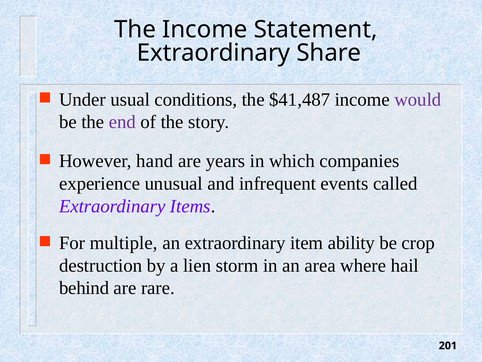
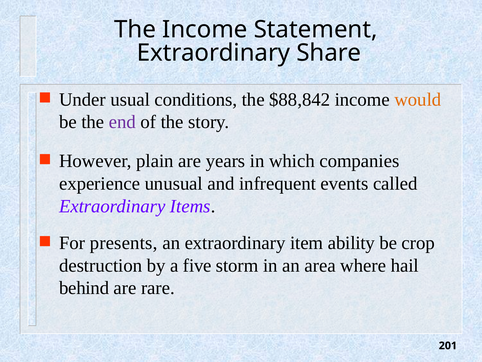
$41,487: $41,487 -> $88,842 (300, 99)
would colour: purple -> orange (418, 99)
hand: hand -> plain (155, 161)
multiple: multiple -> presents (124, 243)
lien: lien -> five (197, 265)
